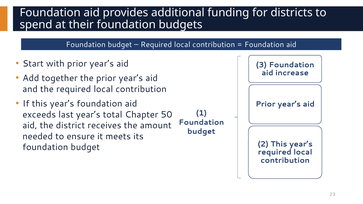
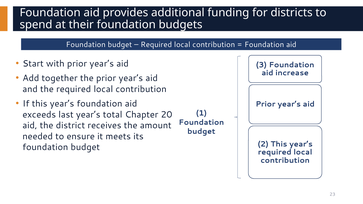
50: 50 -> 20 (167, 115)
